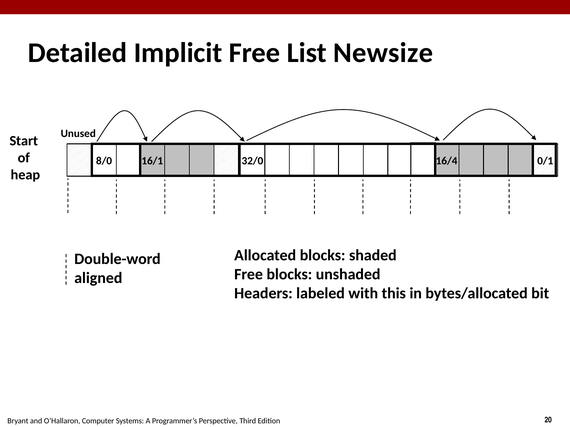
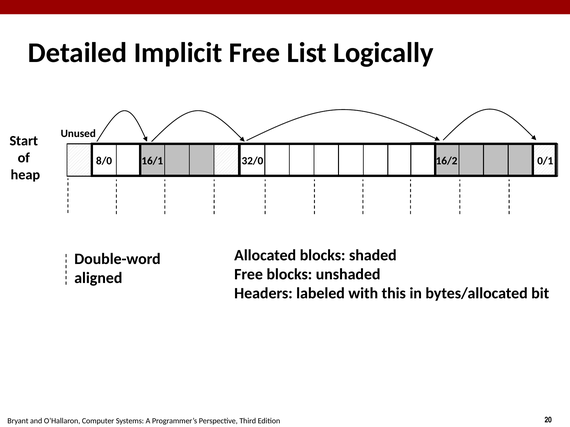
Newsize: Newsize -> Logically (383, 53)
16/4: 16/4 -> 16/2 (447, 161)
